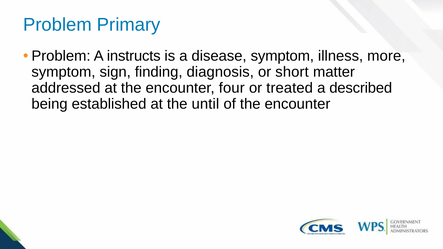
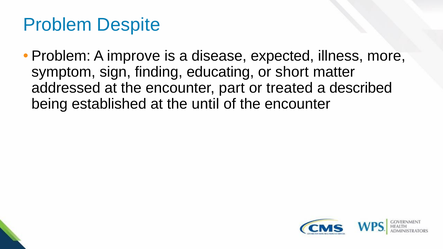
Primary: Primary -> Despite (129, 25)
instructs: instructs -> improve (134, 56)
disease symptom: symptom -> expected (282, 56)
diagnosis: diagnosis -> educating (220, 72)
four: four -> part (232, 88)
